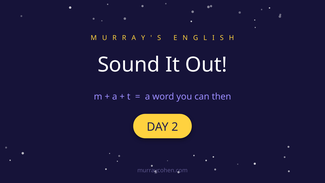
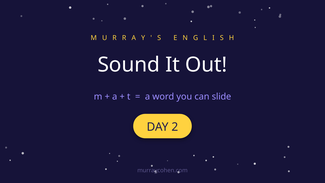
then: then -> slide (221, 96)
